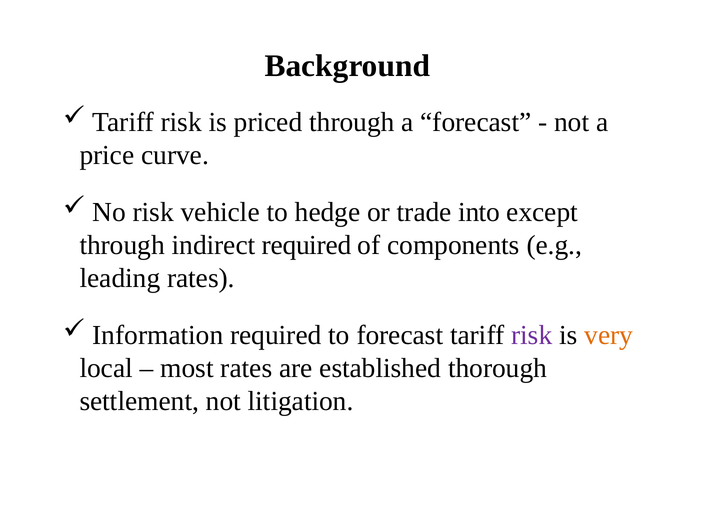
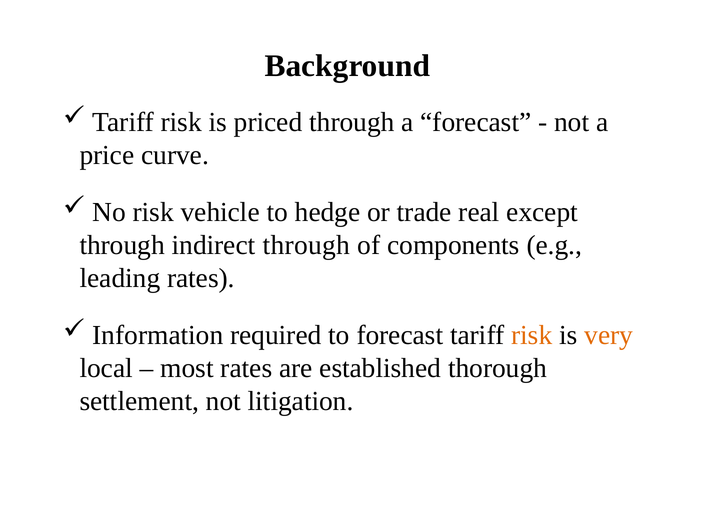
into: into -> real (479, 212)
indirect required: required -> through (306, 245)
risk colour: purple -> orange (532, 335)
